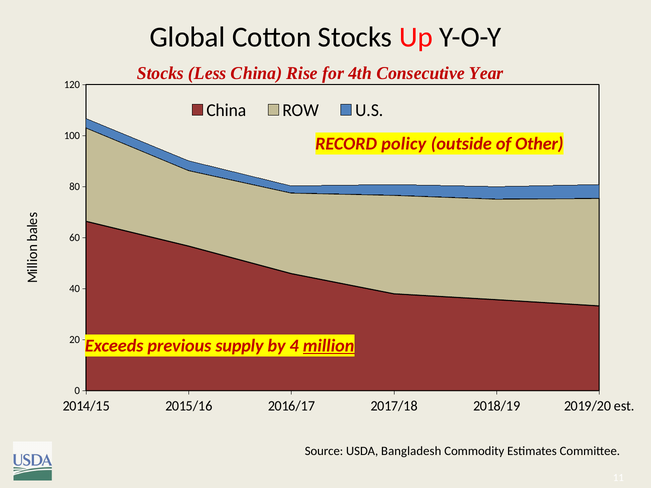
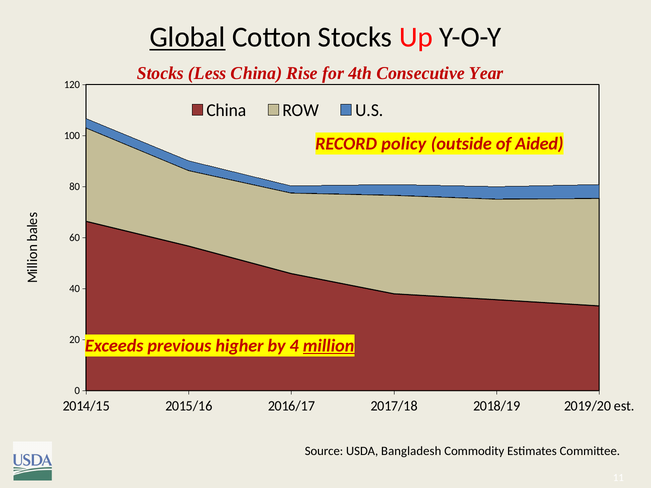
Global underline: none -> present (188, 37)
Other: Other -> Aided (539, 144)
supply: supply -> higher (239, 346)
